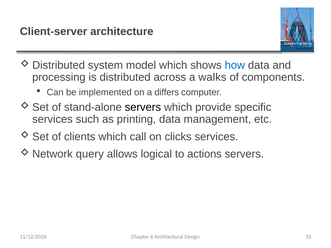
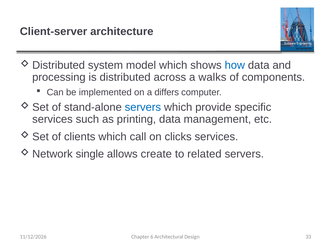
servers colour: black -> blue (143, 107)
query: query -> single (90, 154)
logical: logical -> create (156, 154)
actions: actions -> related (204, 154)
